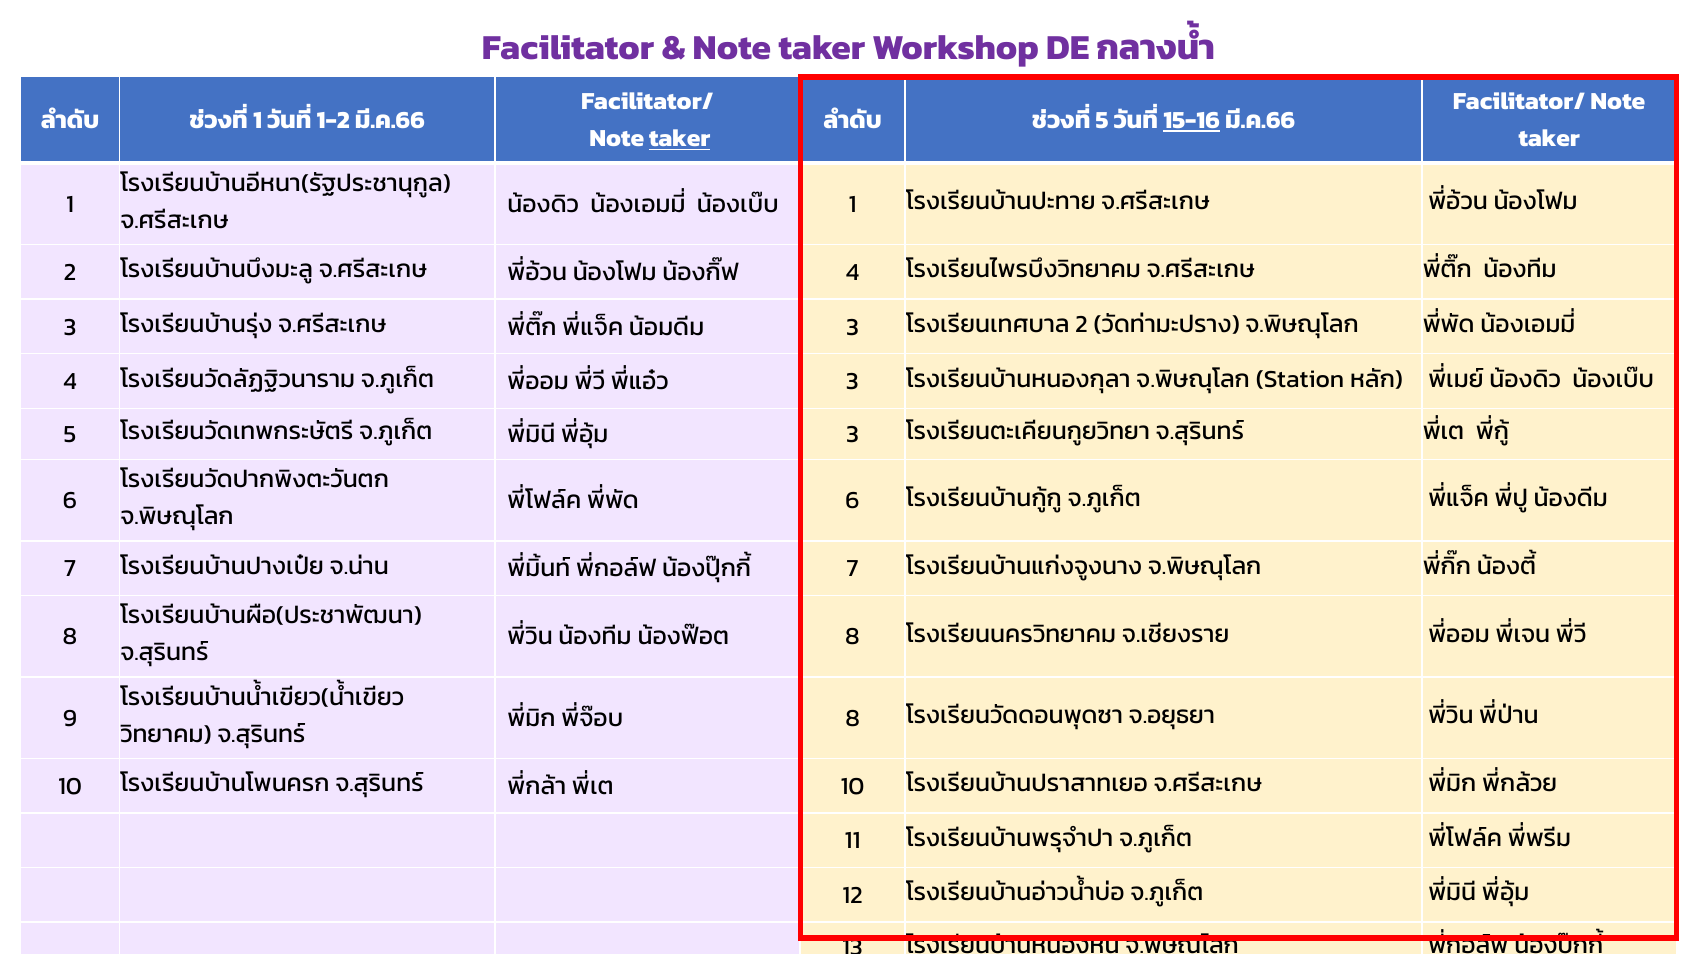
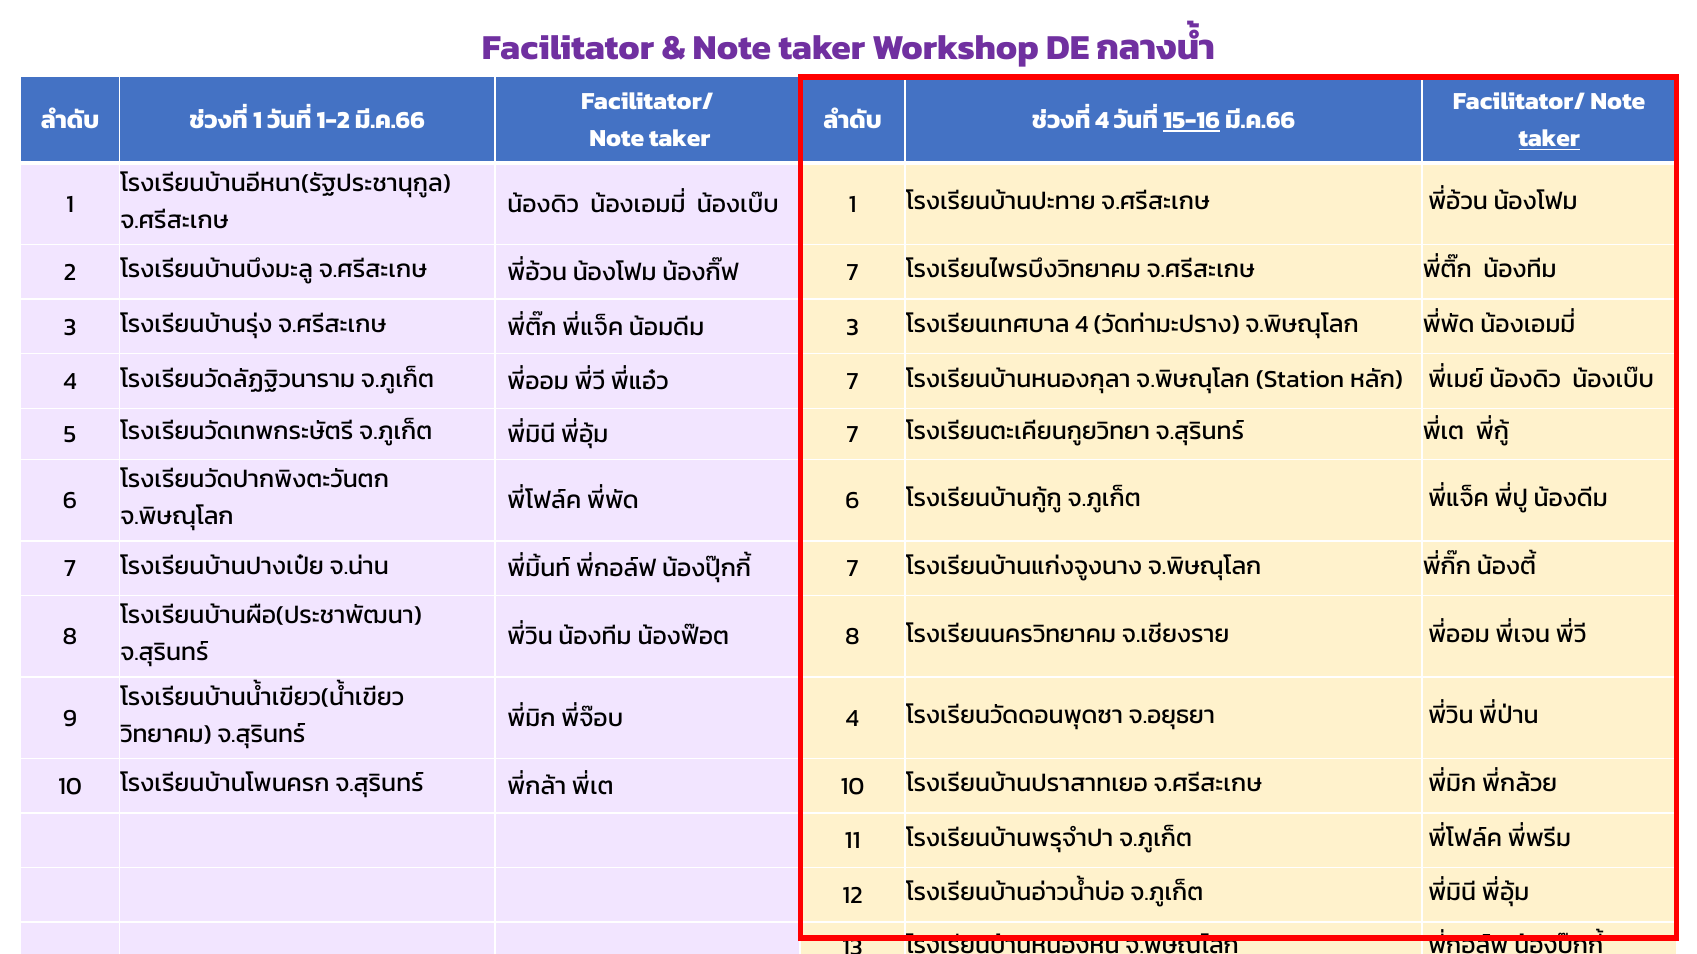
5: 5 -> 4 (1102, 120)
taker underline: present -> none (680, 139)
taker underline: none -> present (1549, 139)
4: 4 -> 7 (852, 273)
2: 2 -> 4 (1082, 324)
3: 3 -> 7 (852, 382)
3: 3 -> 7 (852, 435)
8: 8 -> 4 (852, 719)
